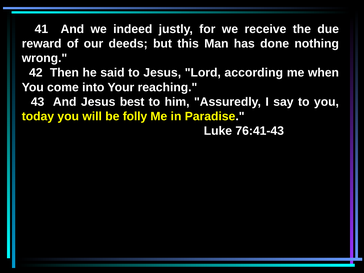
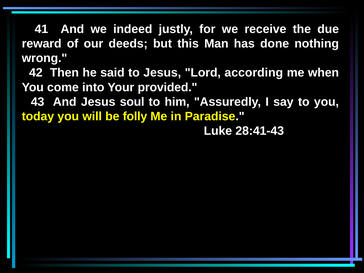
reaching: reaching -> provided (168, 87)
best: best -> soul (132, 102)
76:41-43: 76:41-43 -> 28:41-43 (260, 131)
